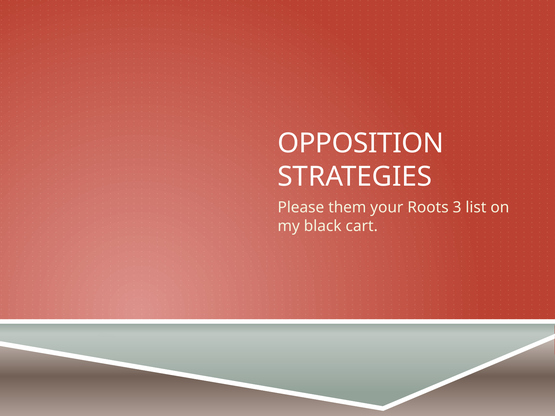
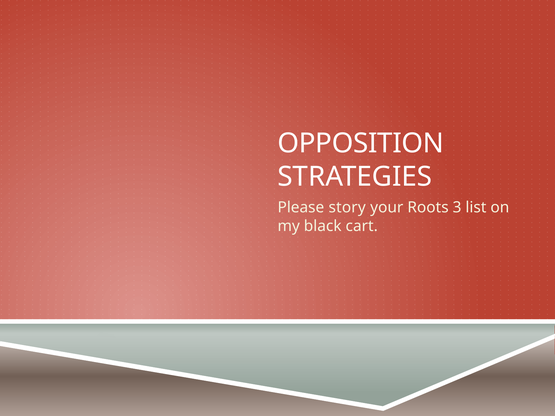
them: them -> story (347, 208)
